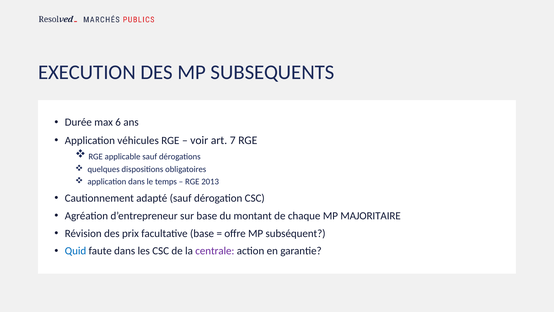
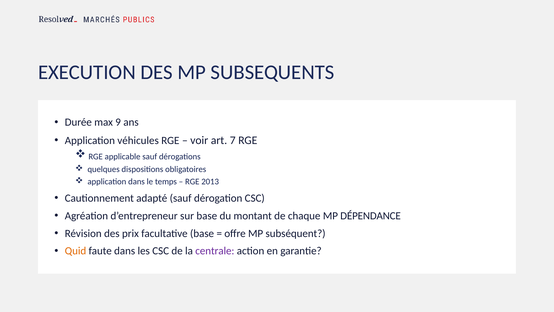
6: 6 -> 9 (118, 122)
MAJORITAIRE: MAJORITAIRE -> DÉPENDANCE (371, 215)
Quid colour: blue -> orange (76, 251)
